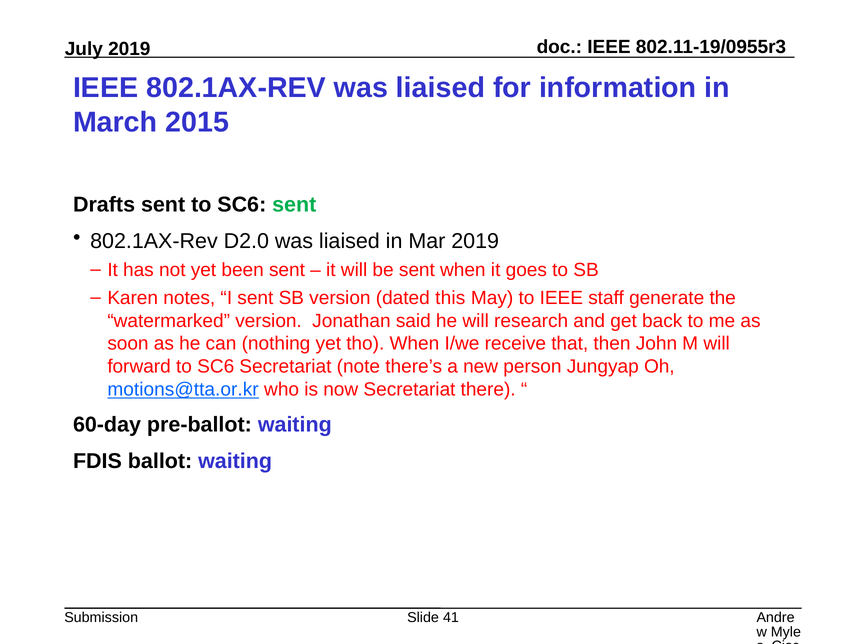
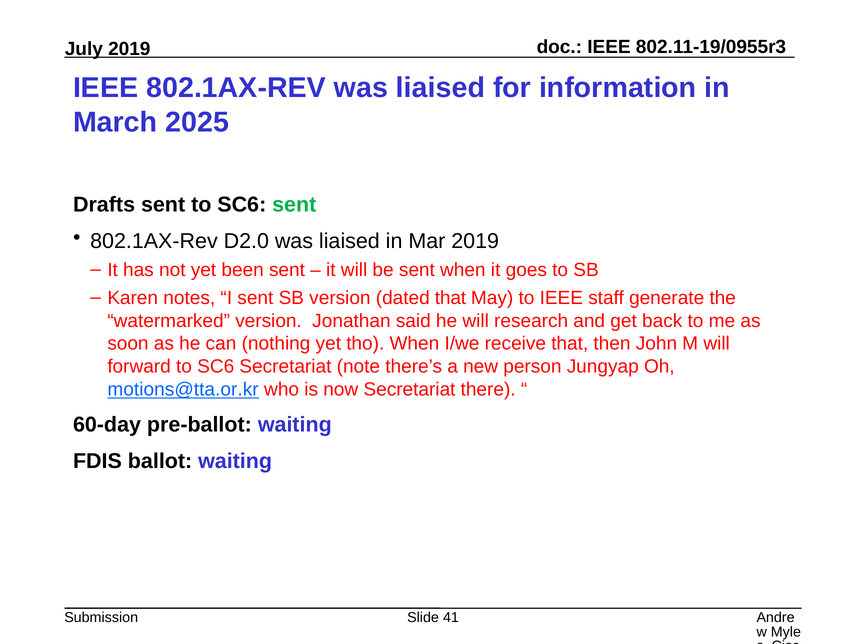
2015: 2015 -> 2025 (197, 122)
dated this: this -> that (450, 298)
